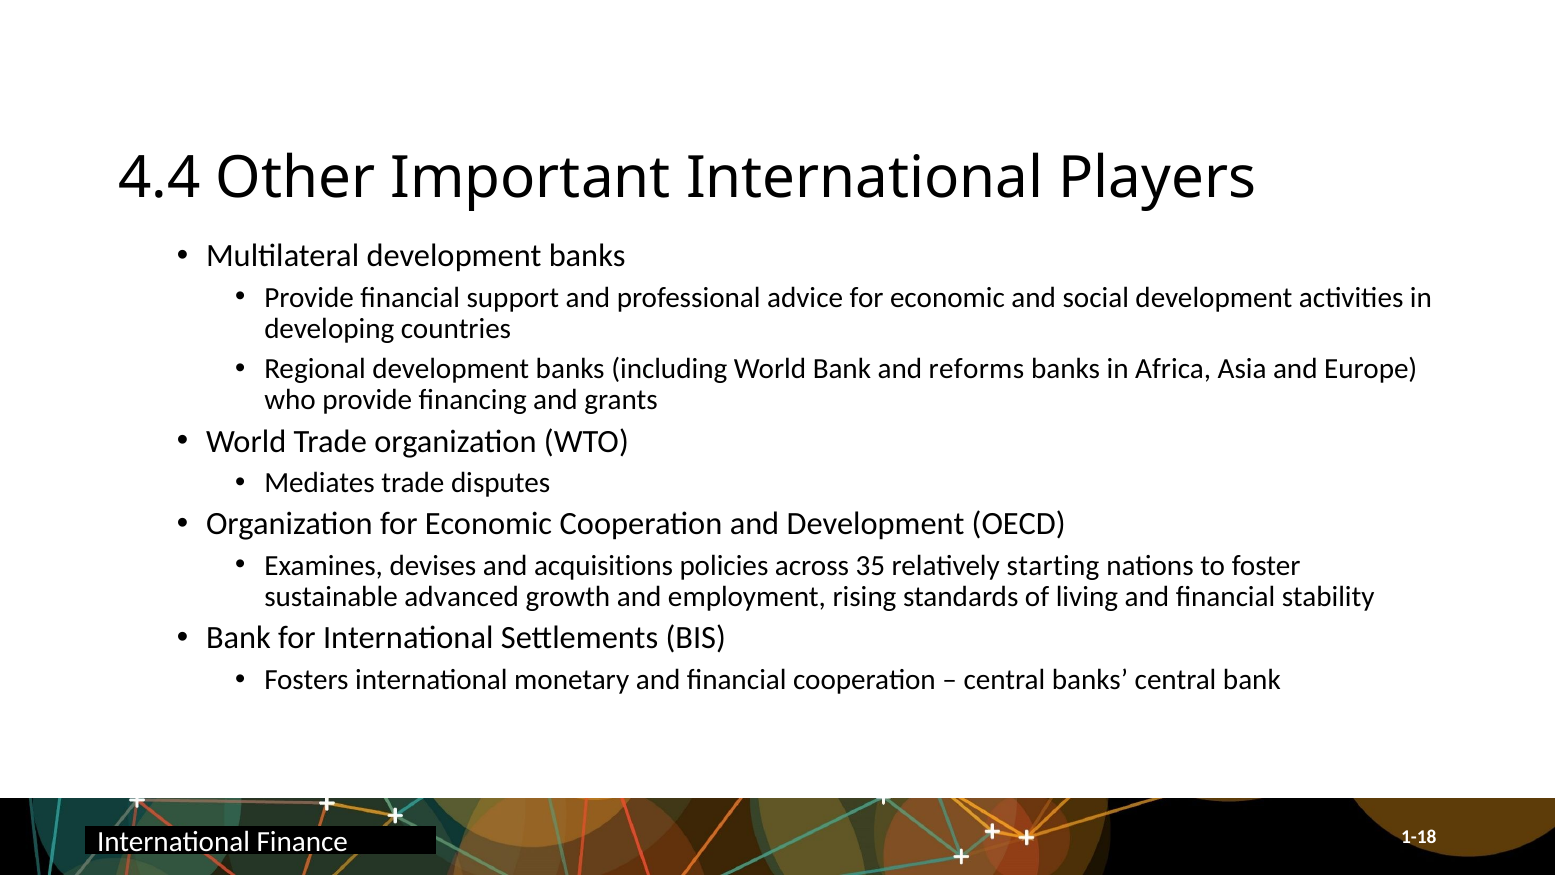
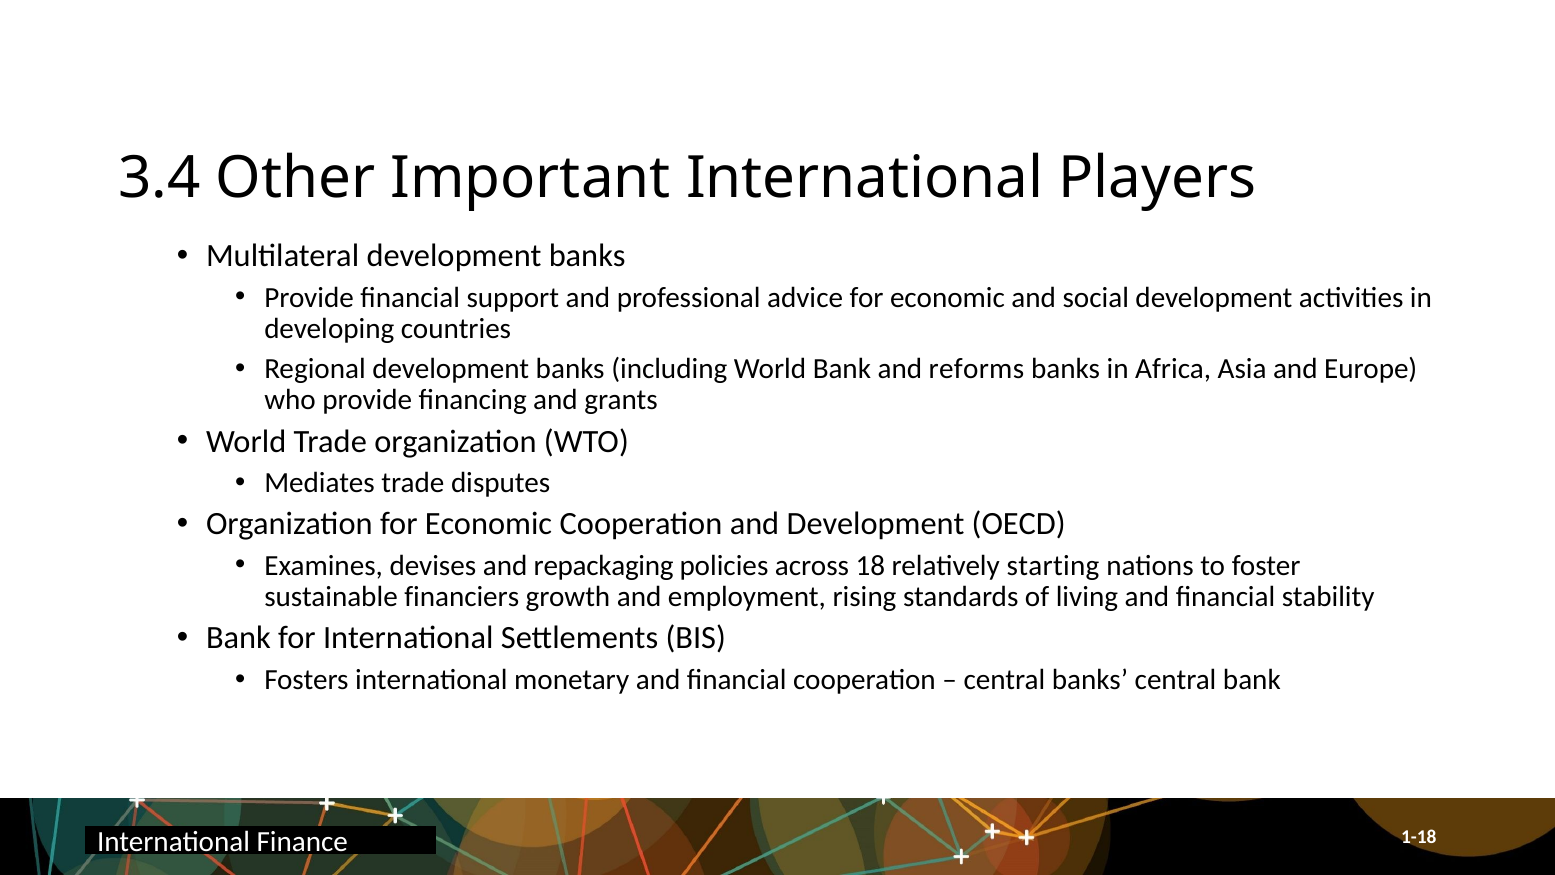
4.4: 4.4 -> 3.4 (160, 178)
acquisitions: acquisitions -> repackaging (604, 565)
35: 35 -> 18 (870, 565)
advanced: advanced -> financiers (462, 597)
